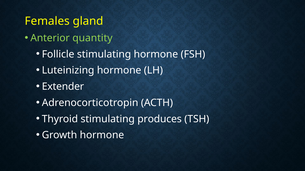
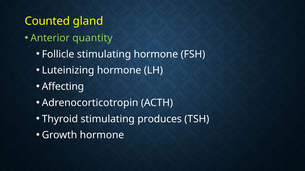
Females: Females -> Counted (47, 21)
Extender: Extender -> Affecting (63, 87)
